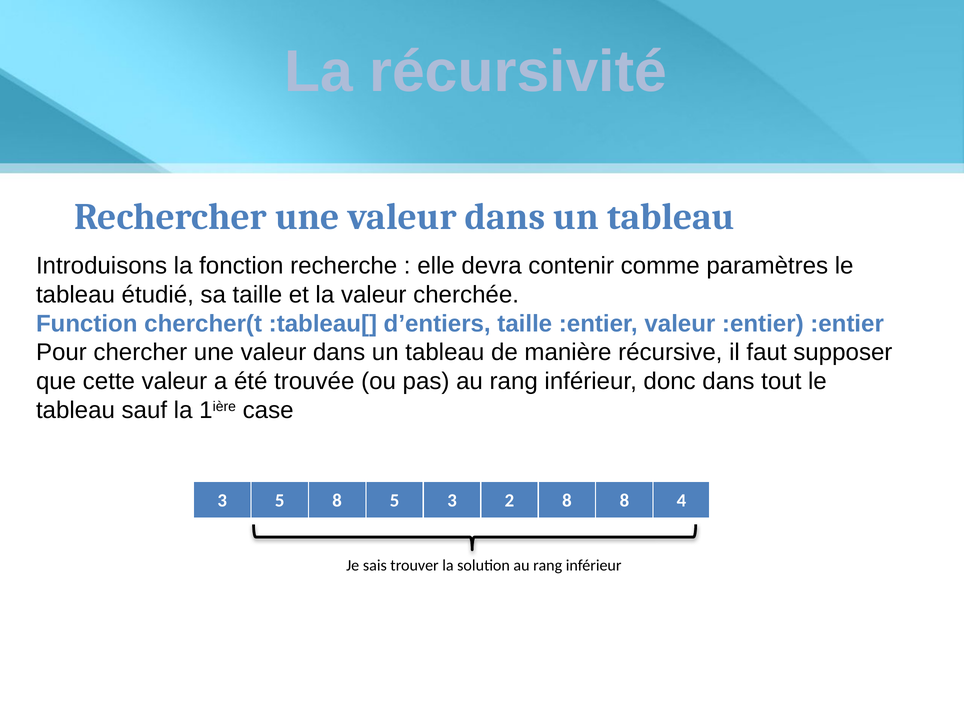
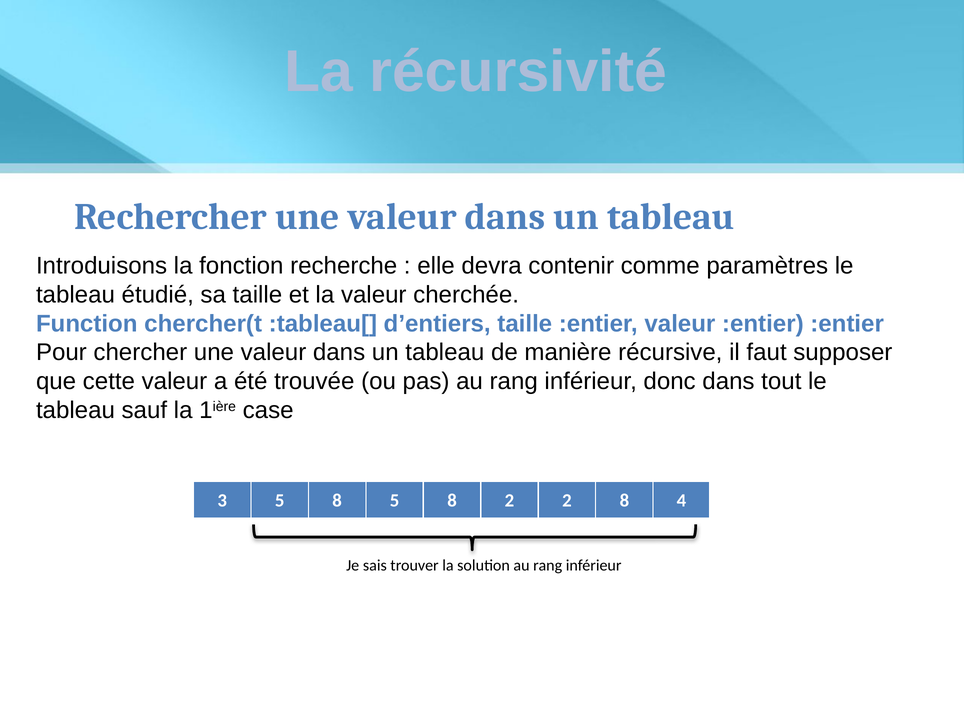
8 5 3: 3 -> 8 (452, 501)
2 8: 8 -> 2 (567, 501)
